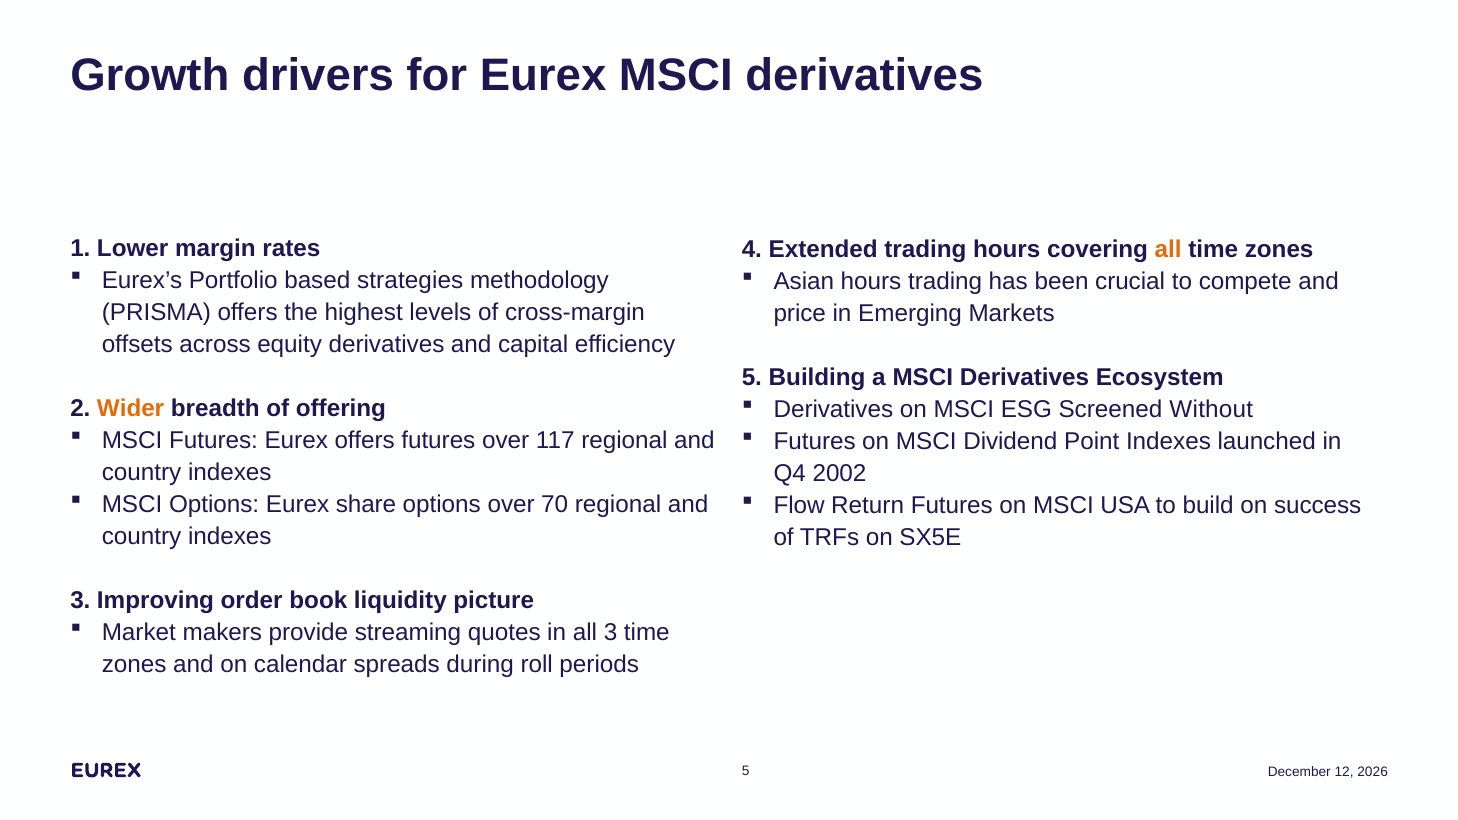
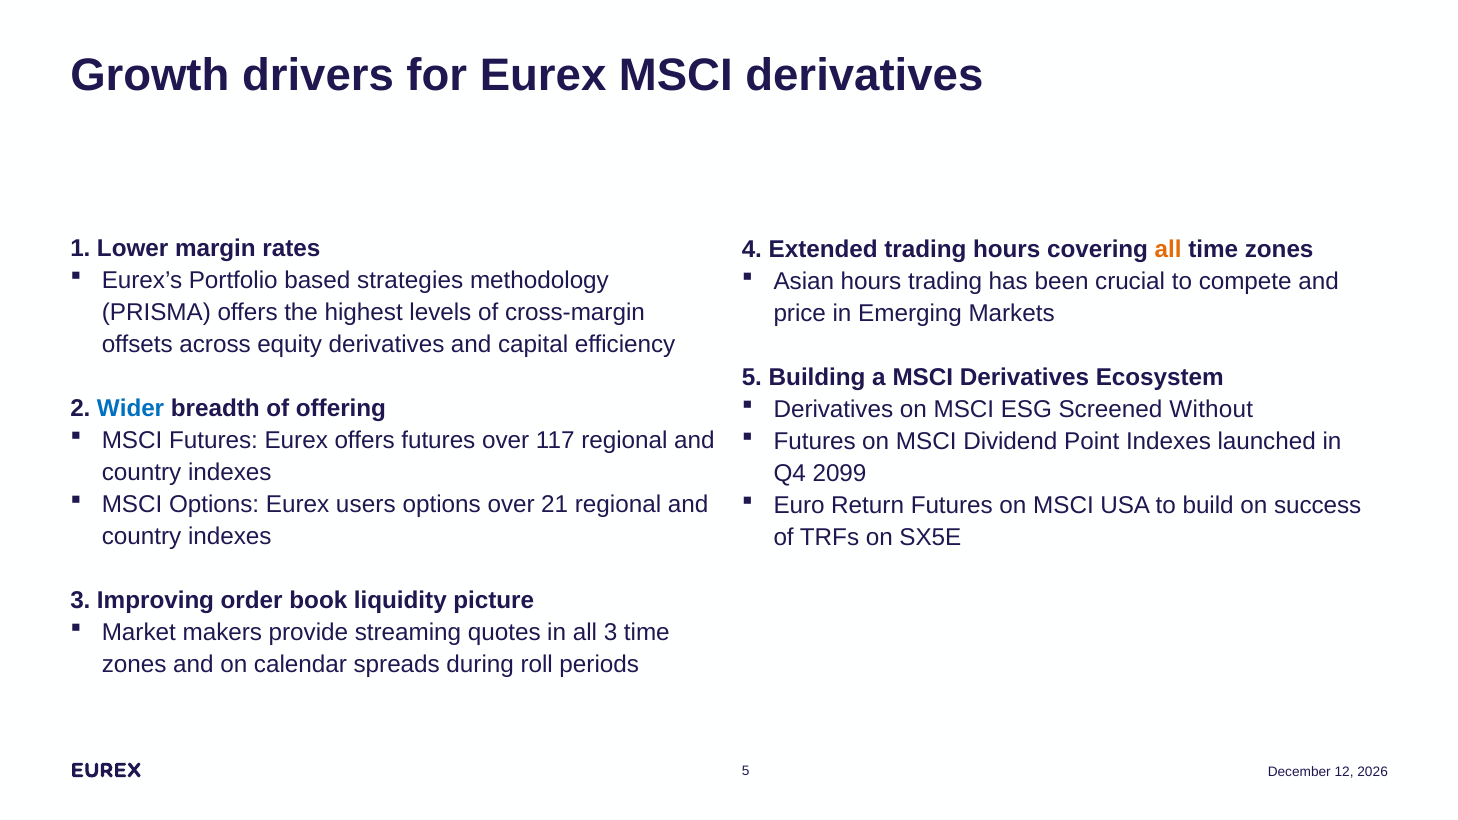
Wider colour: orange -> blue (131, 408)
2002: 2002 -> 2099 (840, 474)
share: share -> users (366, 505)
70: 70 -> 21 (555, 505)
Flow: Flow -> Euro (799, 506)
